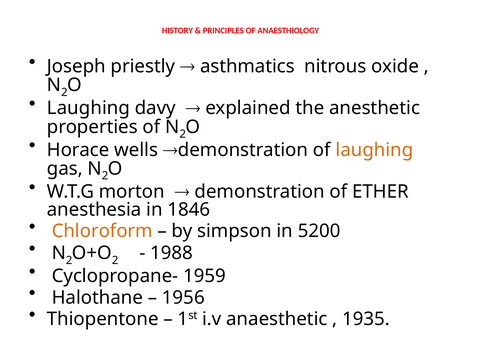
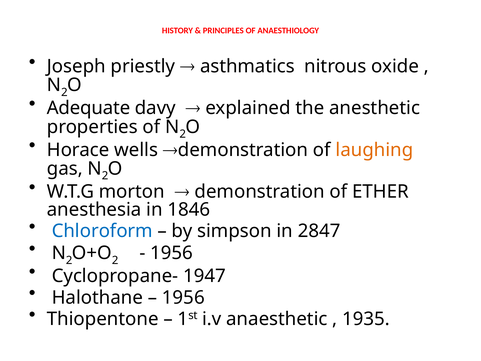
Laughing: Laughing -> Adequate (89, 108)
Chloroform colour: orange -> blue (102, 231)
5200: 5200 -> 2847 (319, 231)
1988: 1988 -> 1956 (172, 253)
1959: 1959 -> 1947 (204, 276)
